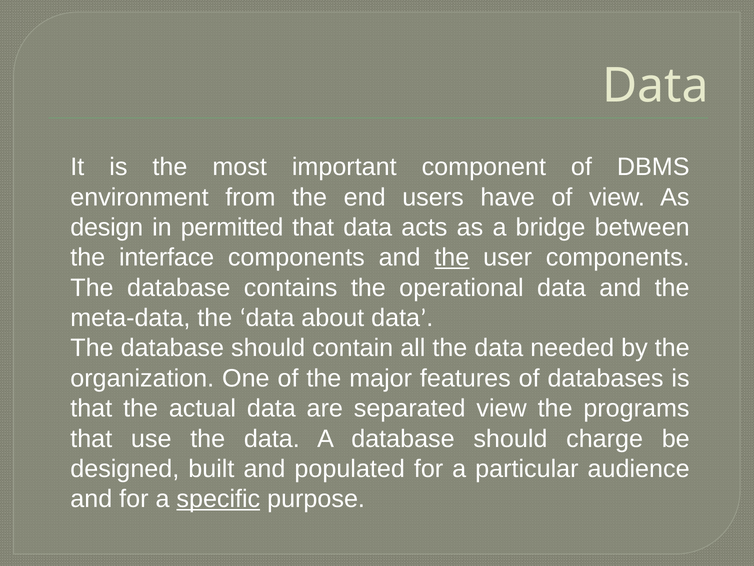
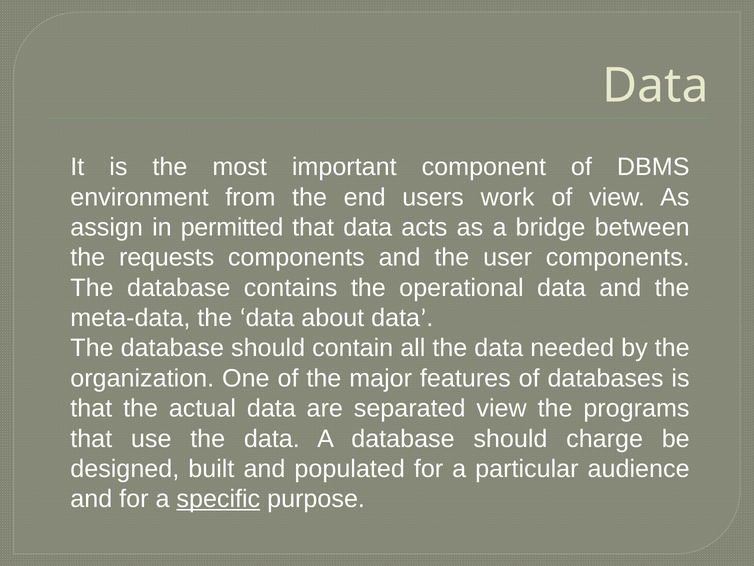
have: have -> work (508, 197)
design: design -> assign (107, 227)
interface: interface -> requests (167, 257)
the underline: present -> none (452, 257)
